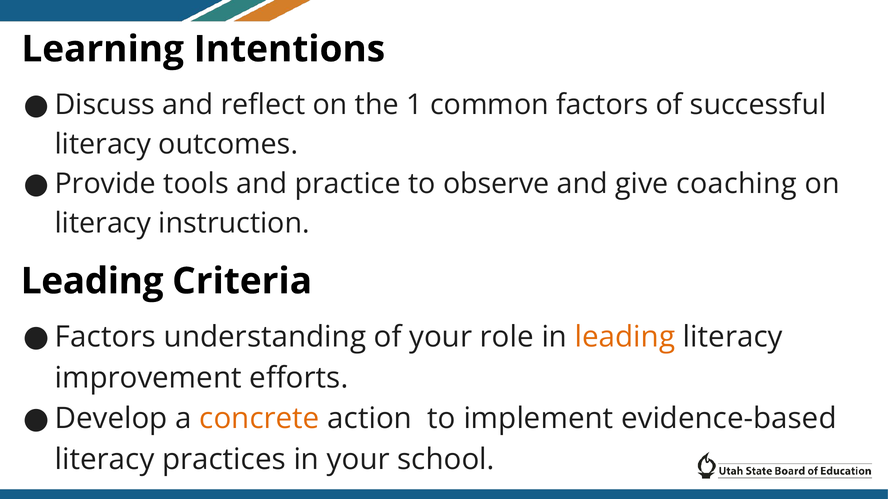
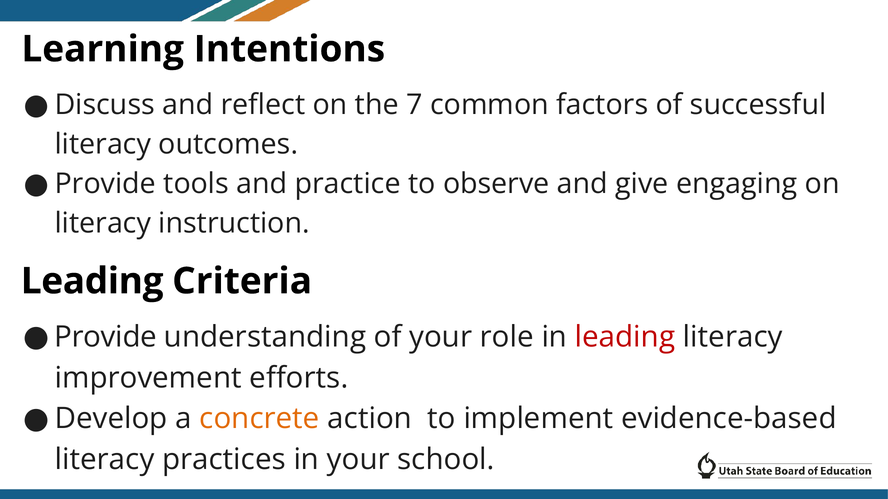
1: 1 -> 7 (414, 105)
coaching: coaching -> engaging (737, 184)
Factors: Factors -> Provide (106, 337)
leading colour: orange -> red (625, 337)
